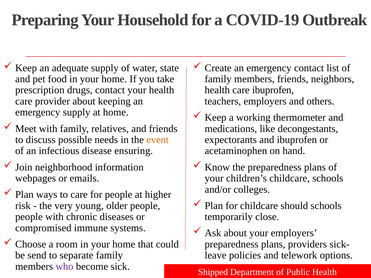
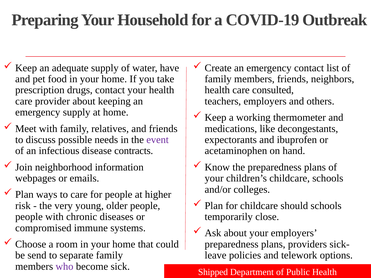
state: state -> have (170, 68)
care ibuprofen: ibuprofen -> consulted (273, 90)
event colour: orange -> purple (158, 140)
ensuring: ensuring -> contracts (134, 151)
